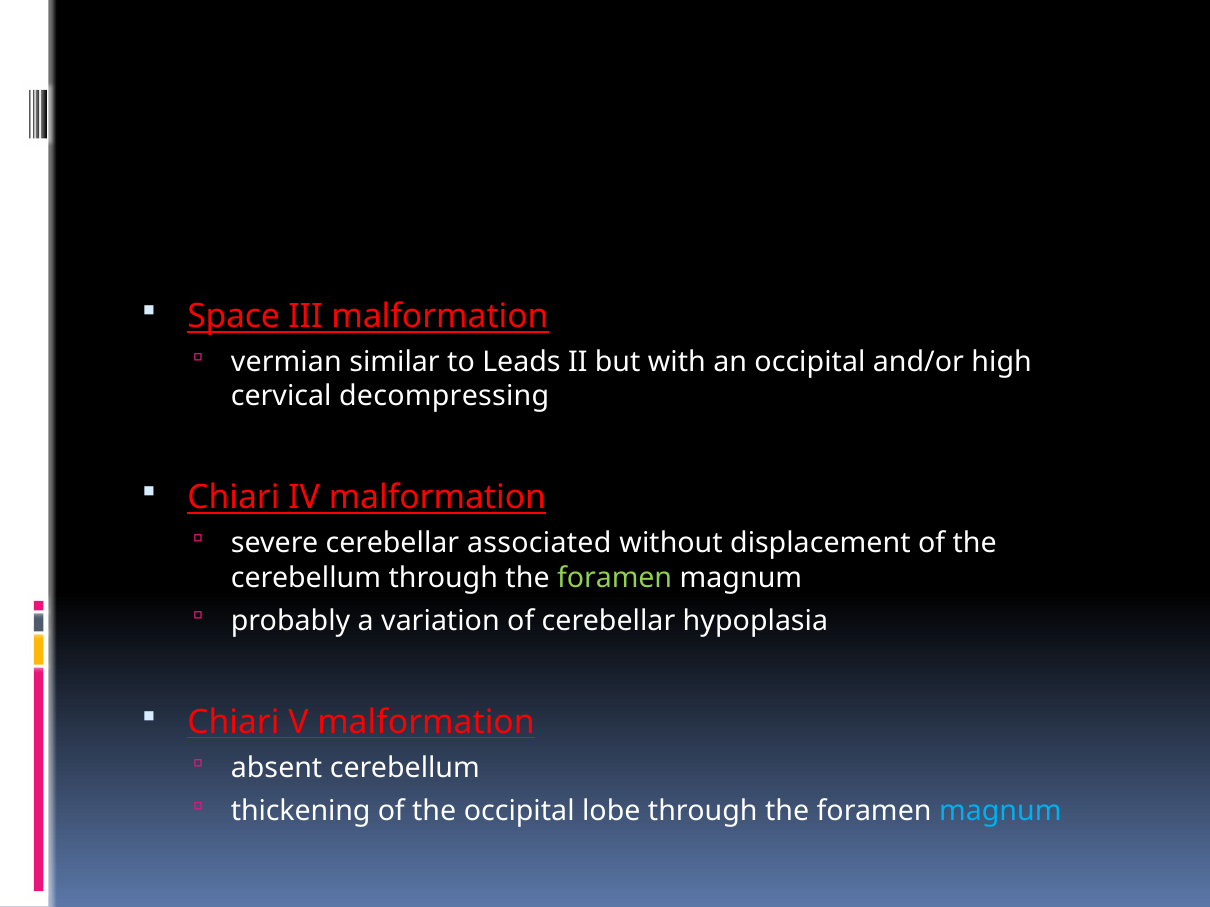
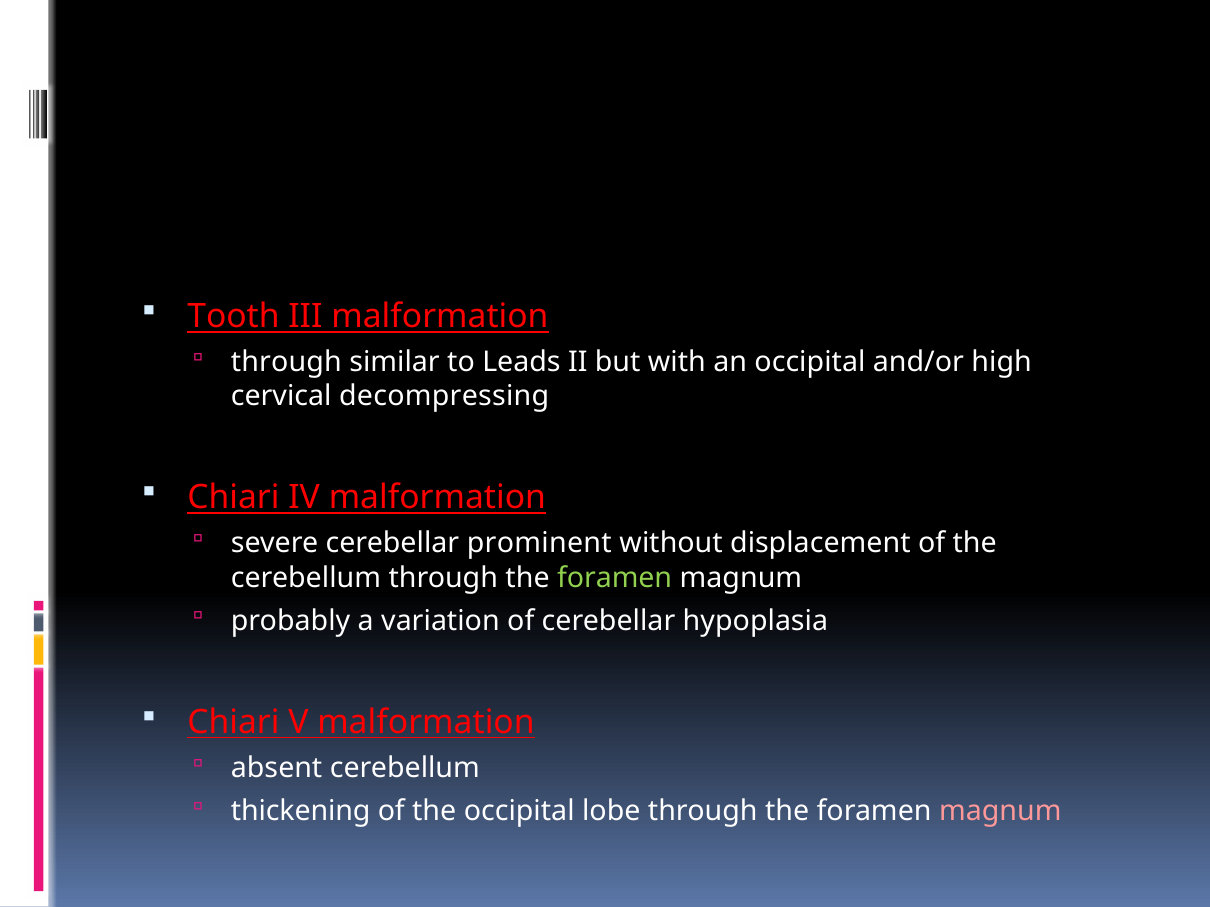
Space: Space -> Tooth (233, 317)
vermian: vermian -> through (286, 362)
associated: associated -> prominent (539, 544)
magnum colour: light blue -> pink (1000, 811)
